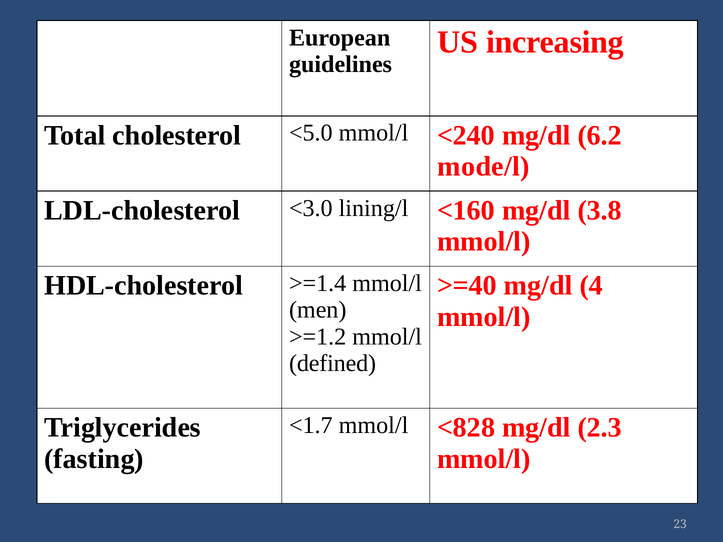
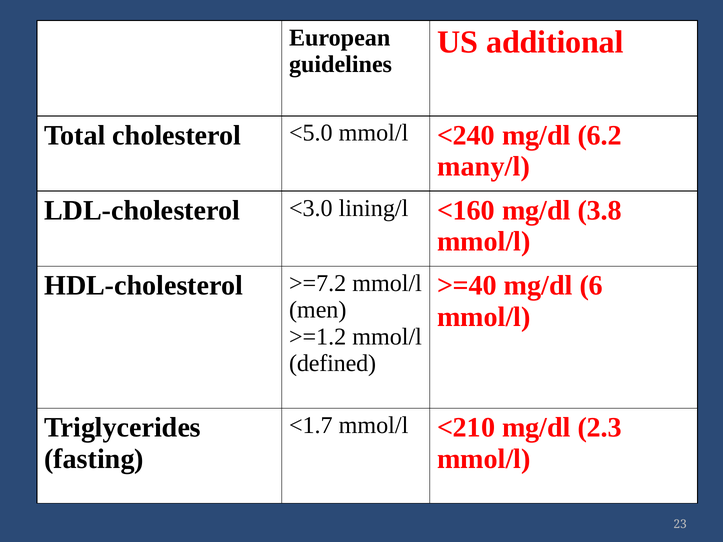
increasing: increasing -> additional (555, 42)
mode/l: mode/l -> many/l (484, 166)
>=1.4: >=1.4 -> >=7.2 (318, 283)
4: 4 -> 6 (591, 286)
<828: <828 -> <210 (466, 428)
